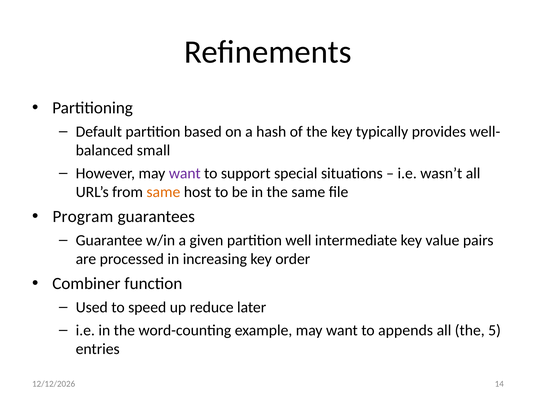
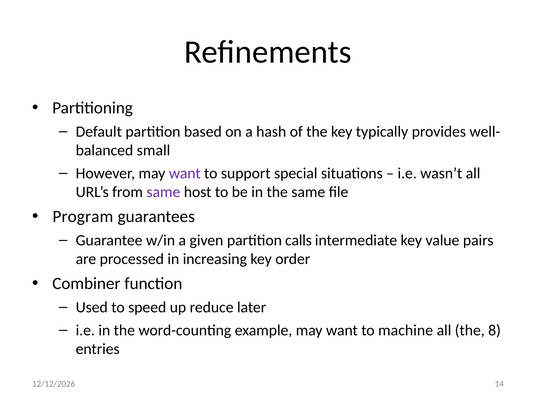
same colour: orange -> purple (163, 192)
well: well -> calls (298, 240)
appends: appends -> machine (406, 330)
5: 5 -> 8 (495, 330)
